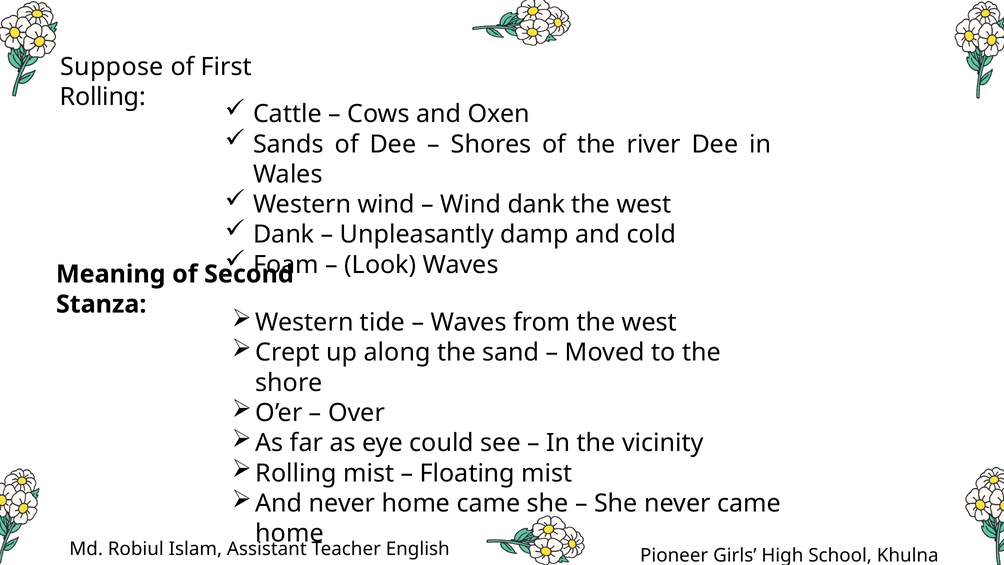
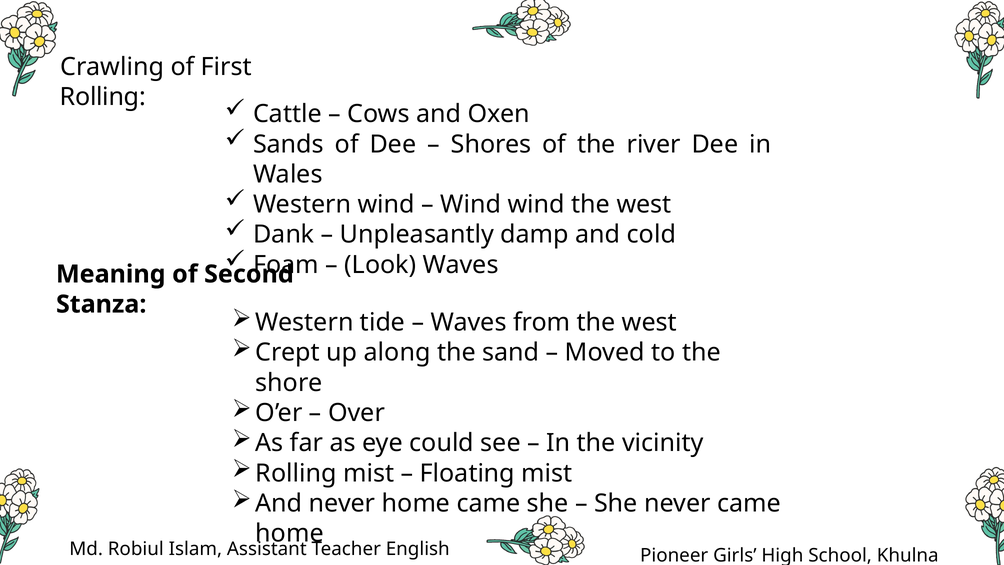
Suppose: Suppose -> Crawling (112, 67)
Wind dank: dank -> wind (536, 204)
